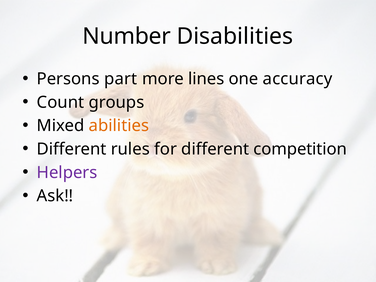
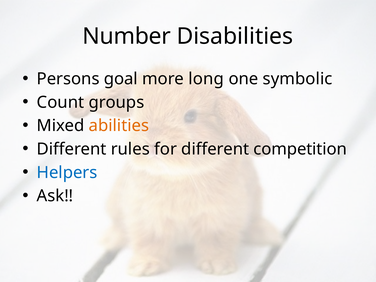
part: part -> goal (121, 79)
lines: lines -> long (206, 79)
accuracy: accuracy -> symbolic (298, 79)
Helpers colour: purple -> blue (67, 172)
